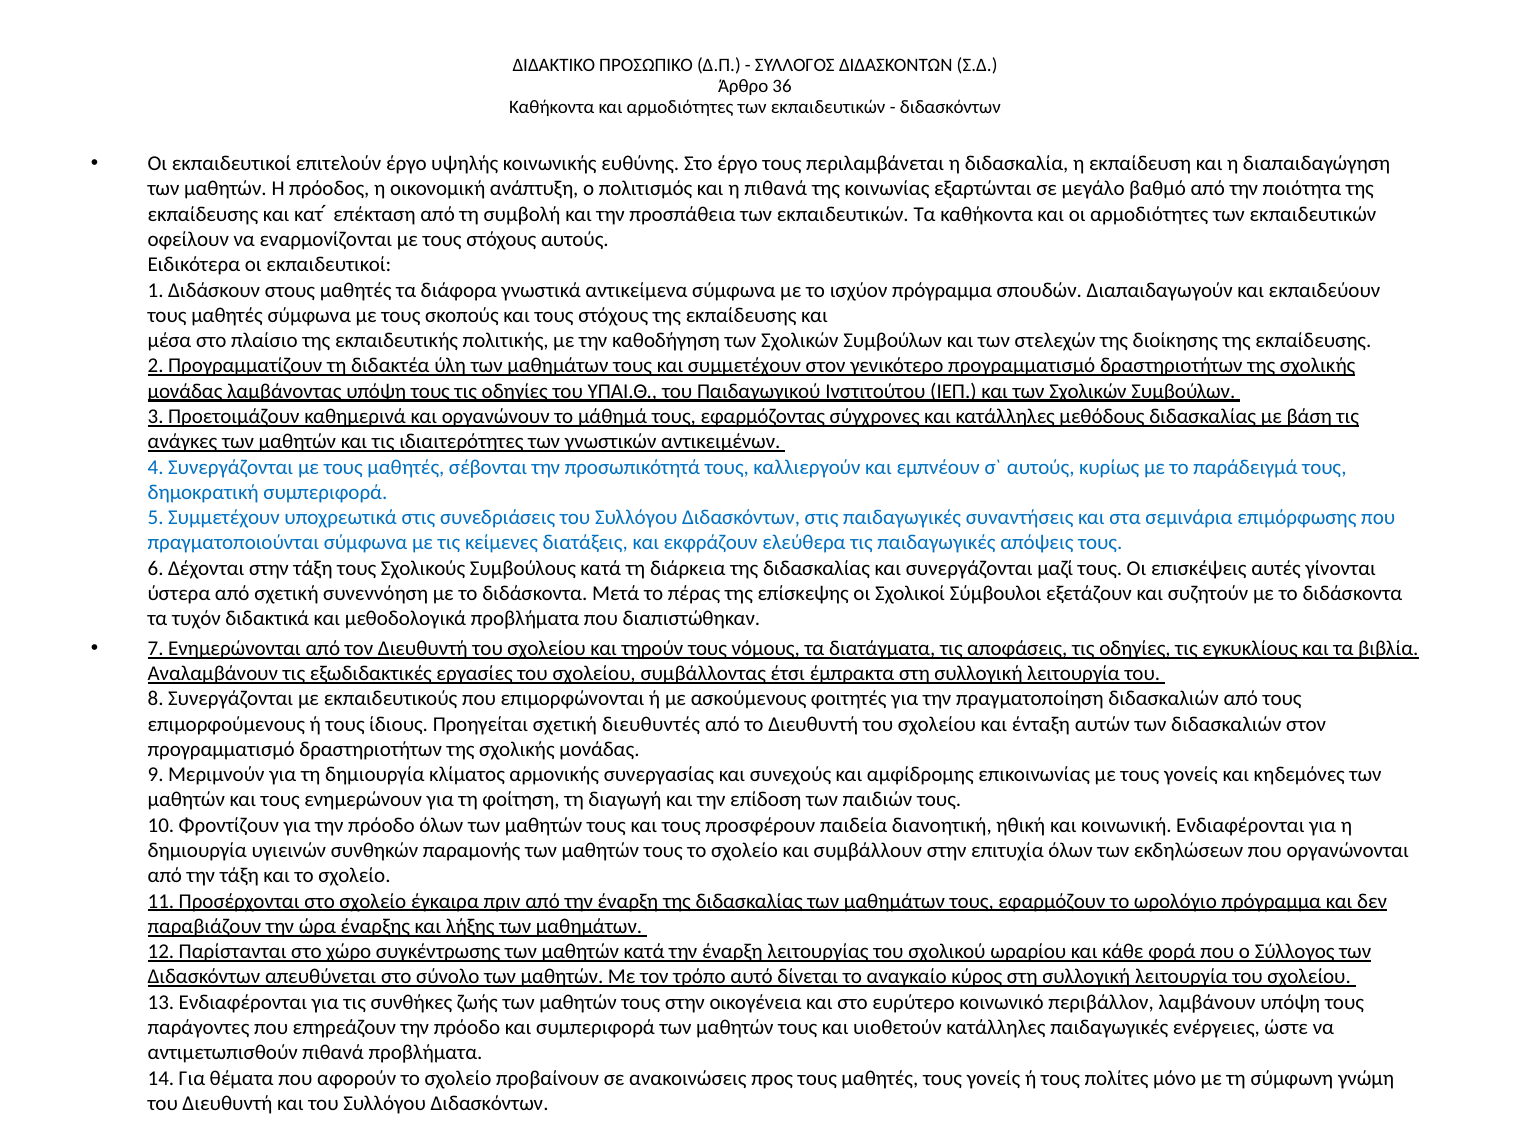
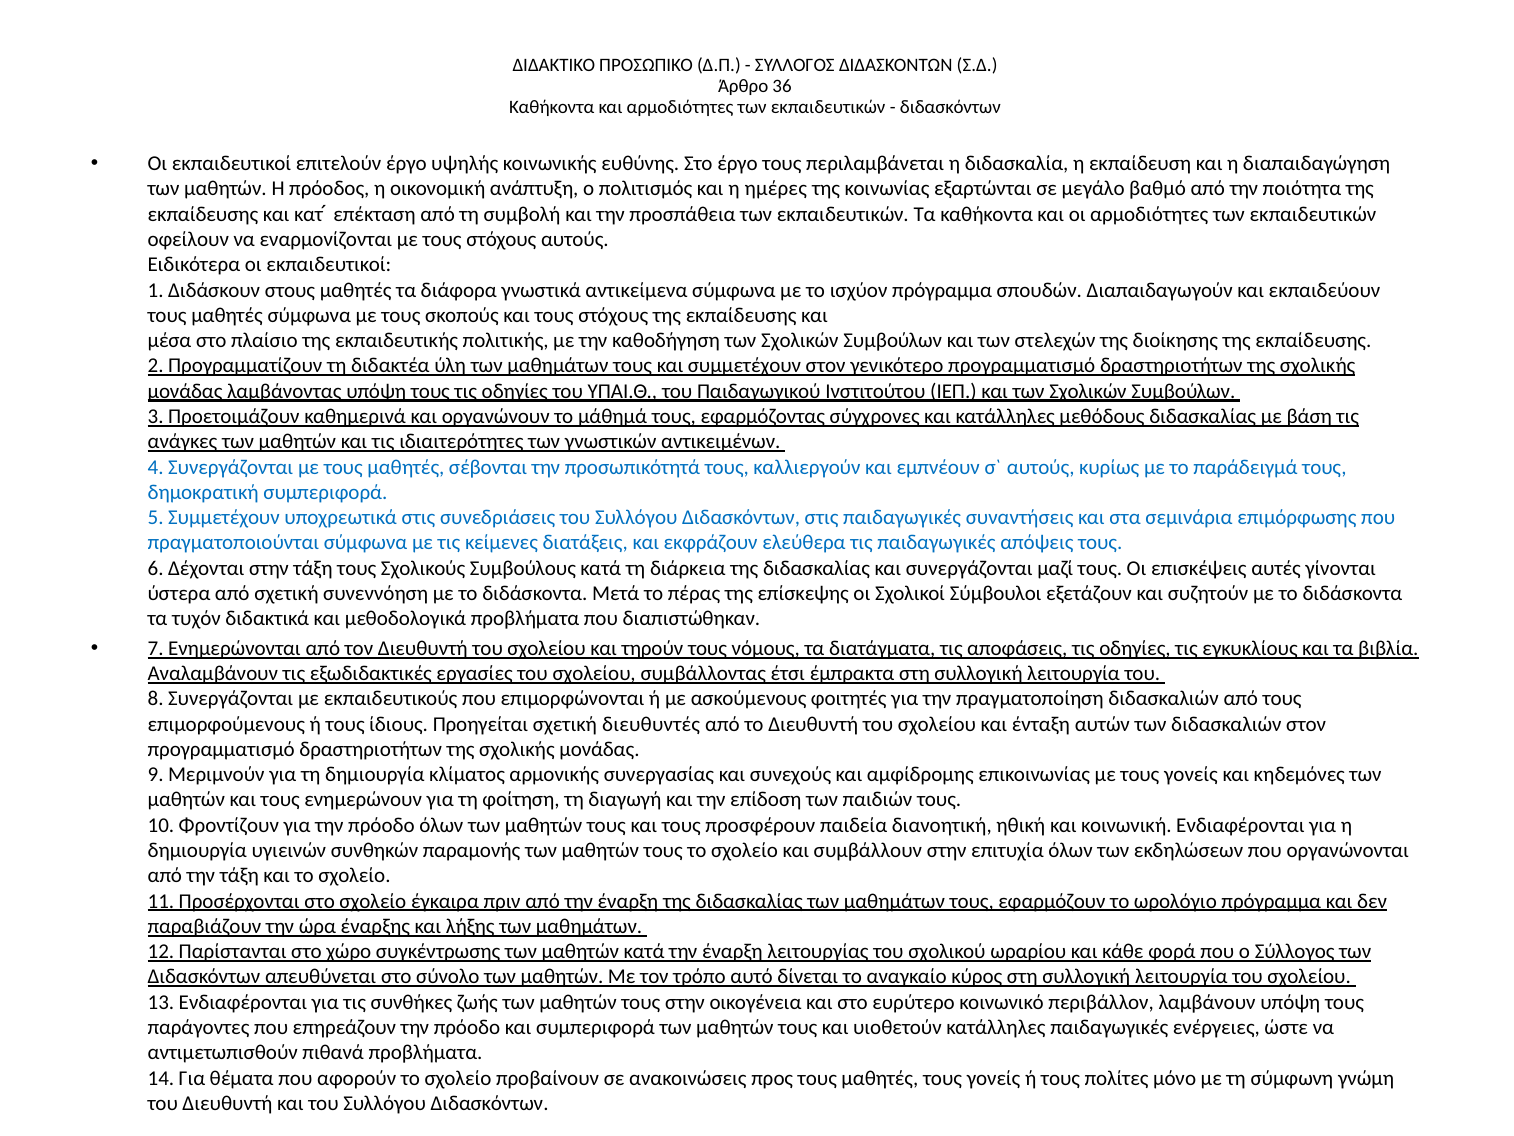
η πιθανά: πιθανά -> ημέρες (776, 189)
